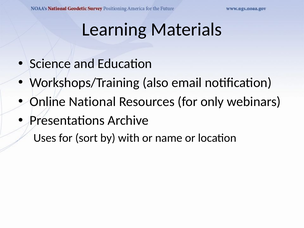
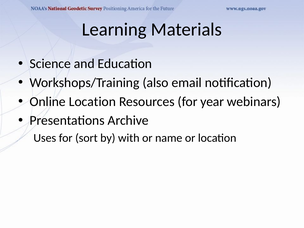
Online National: National -> Location (92, 102)
only: only -> year (212, 102)
